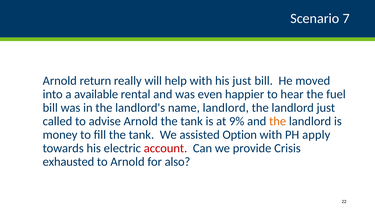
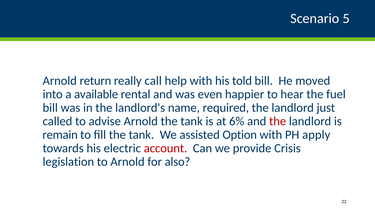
7: 7 -> 5 (346, 19)
will: will -> call (153, 81)
his just: just -> told (242, 81)
name landlord: landlord -> required (226, 108)
9%: 9% -> 6% (237, 121)
the colour: orange -> red (278, 121)
money: money -> remain (60, 135)
exhausted: exhausted -> legislation (68, 162)
